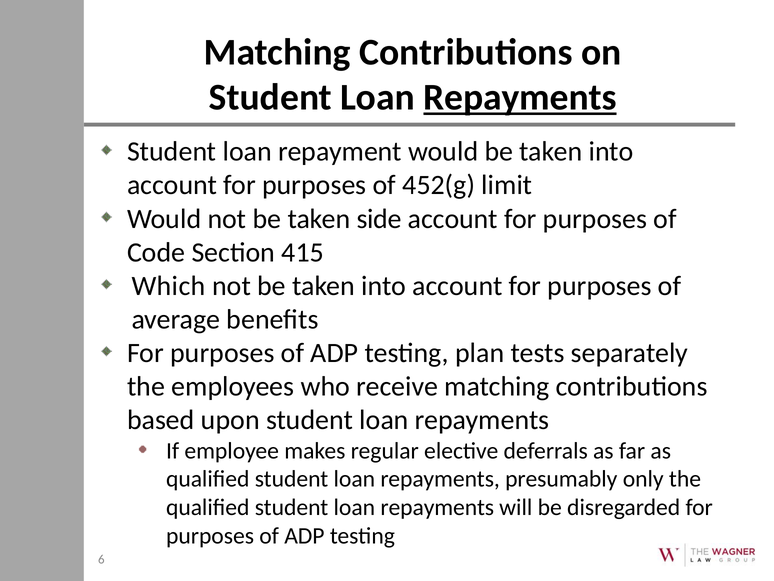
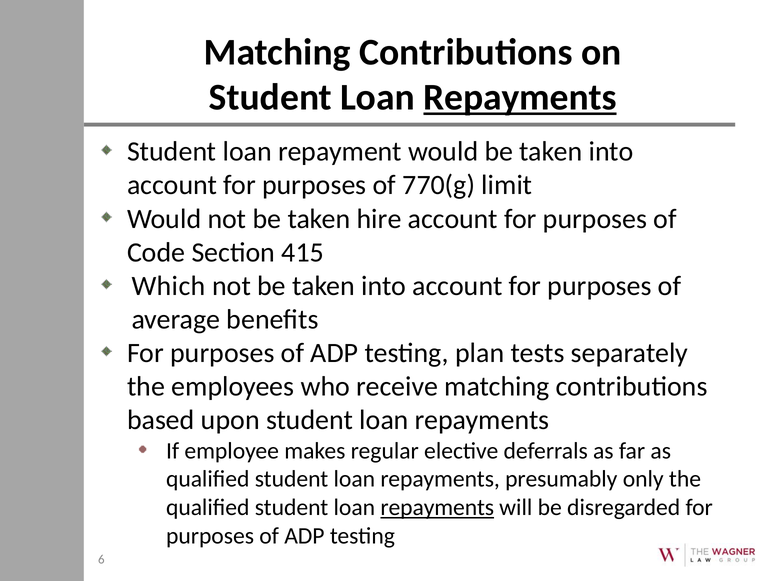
452(g: 452(g -> 770(g (439, 185)
side: side -> hire (379, 219)
repayments underline: none -> present (437, 507)
